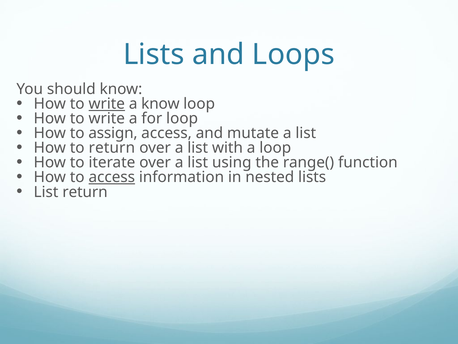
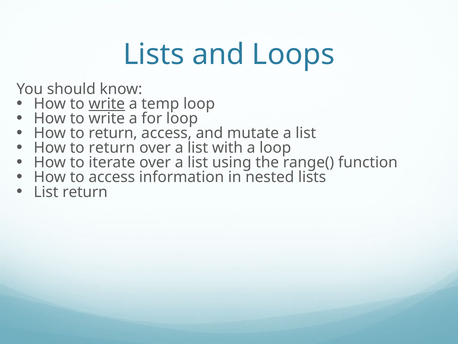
a know: know -> temp (160, 104)
assign: assign -> return (113, 133)
access underline: present -> none (112, 177)
